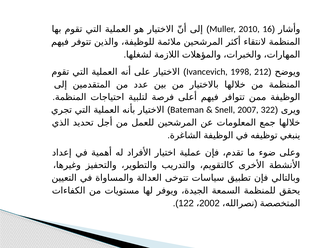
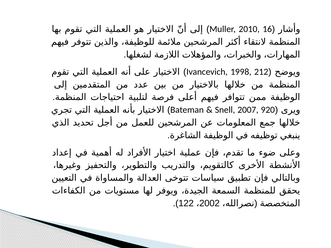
322: 322 -> 920 (268, 110)
